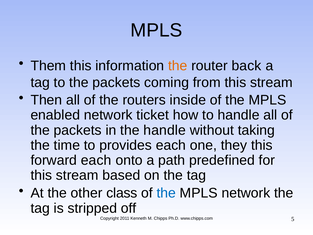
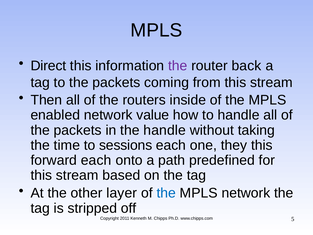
Them: Them -> Direct (48, 66)
the colour: orange -> purple (178, 66)
ticket: ticket -> value (153, 115)
provides: provides -> sessions (126, 145)
class: class -> layer (122, 193)
